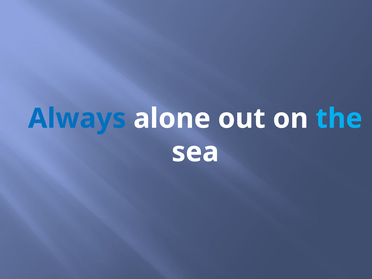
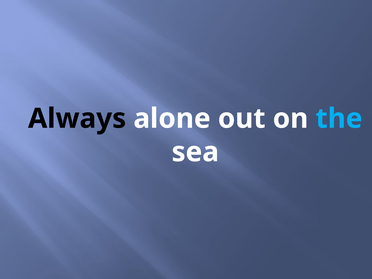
Always colour: blue -> black (77, 119)
